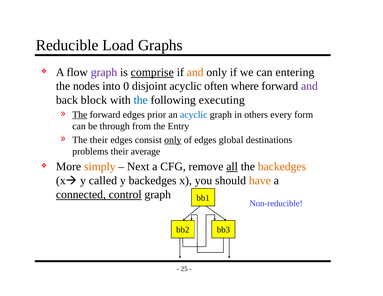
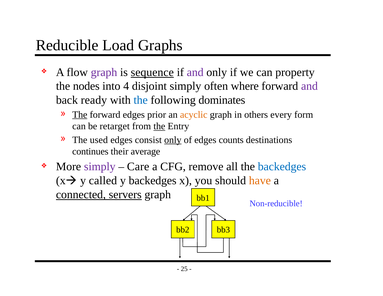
comprise: comprise -> sequence (152, 72)
and colour: orange -> purple (195, 72)
entering: entering -> property (295, 72)
0: 0 -> 4 (126, 86)
disjoint acyclic: acyclic -> simply (185, 86)
block: block -> ready (94, 100)
executing: executing -> dominates (222, 100)
acyclic colour: blue -> orange (194, 115)
through: through -> retarget (115, 126)
the underline: none -> present (159, 126)
The their: their -> used (99, 140)
global: global -> counts (231, 140)
problems: problems -> continues (90, 151)
simply colour: orange -> purple (100, 167)
Next: Next -> Care (138, 167)
all underline: present -> none (232, 167)
backedges colour: orange -> blue (282, 167)
control: control -> servers (125, 194)
